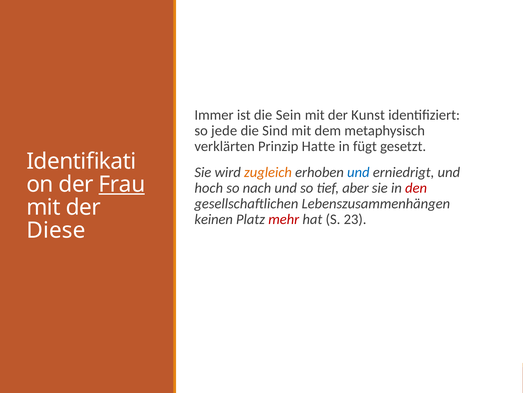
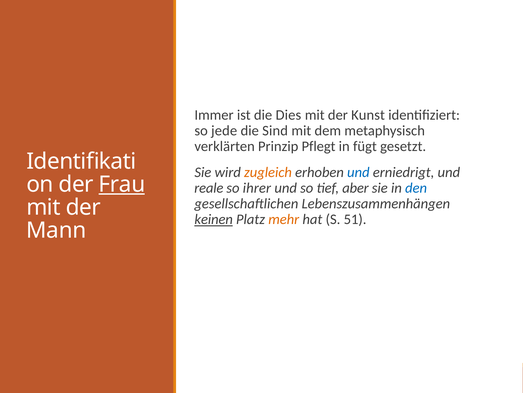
Sein: Sein -> Dies (288, 115)
Hatte: Hatte -> Pflegt (319, 146)
hoch: hoch -> reale (209, 188)
nach: nach -> ihrer (257, 188)
den colour: red -> blue (416, 188)
keinen underline: none -> present (214, 219)
mehr colour: red -> orange (284, 219)
23: 23 -> 51 (355, 219)
Diese: Diese -> Mann (56, 230)
